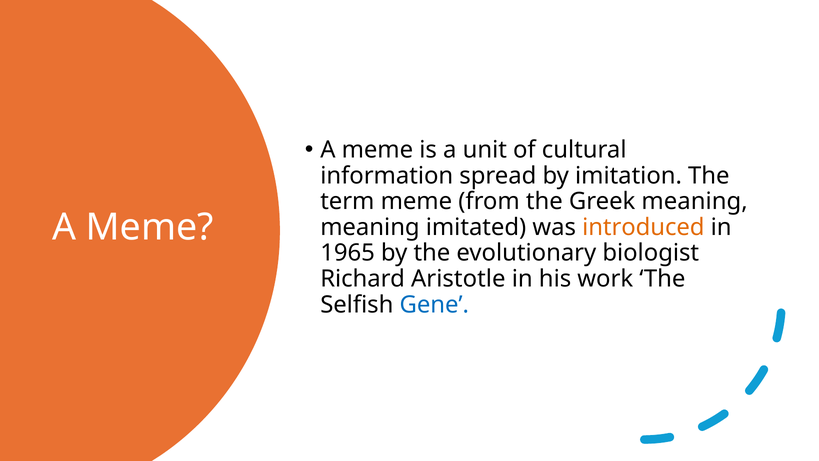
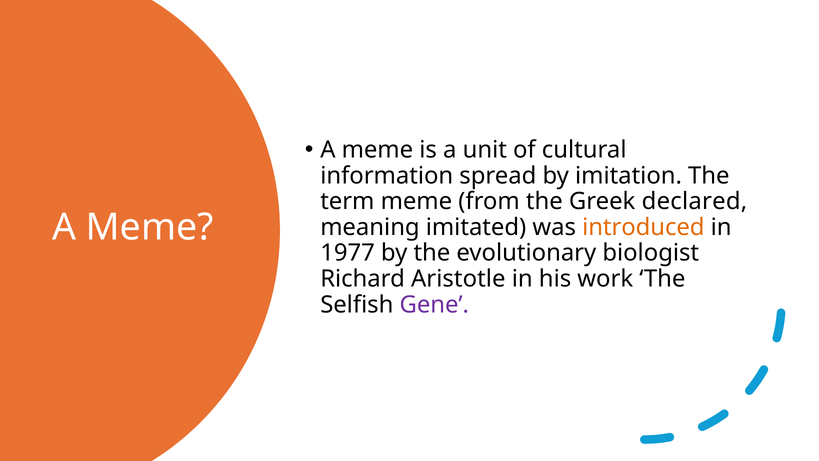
Greek meaning: meaning -> declared (694, 201)
1965: 1965 -> 1977 (348, 253)
Gene colour: blue -> purple (434, 304)
